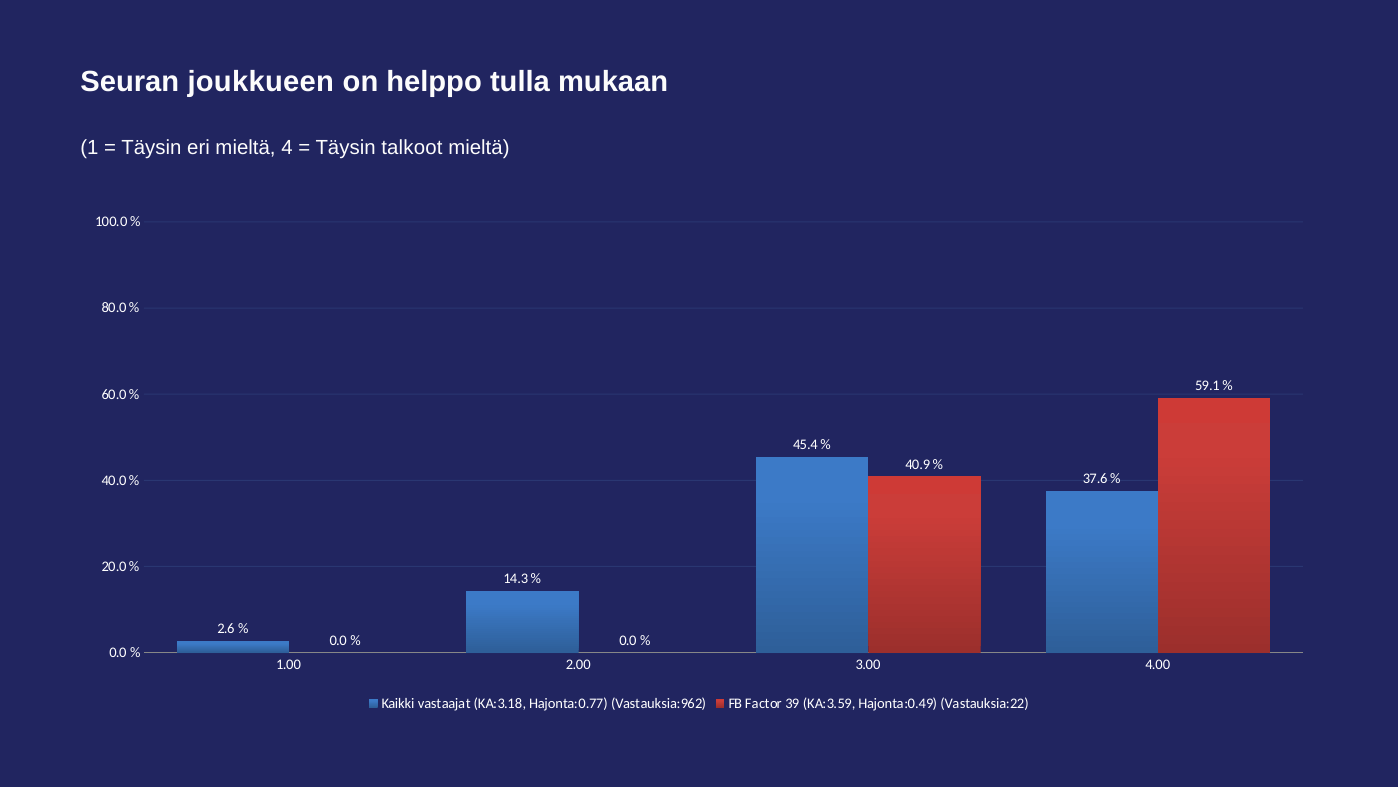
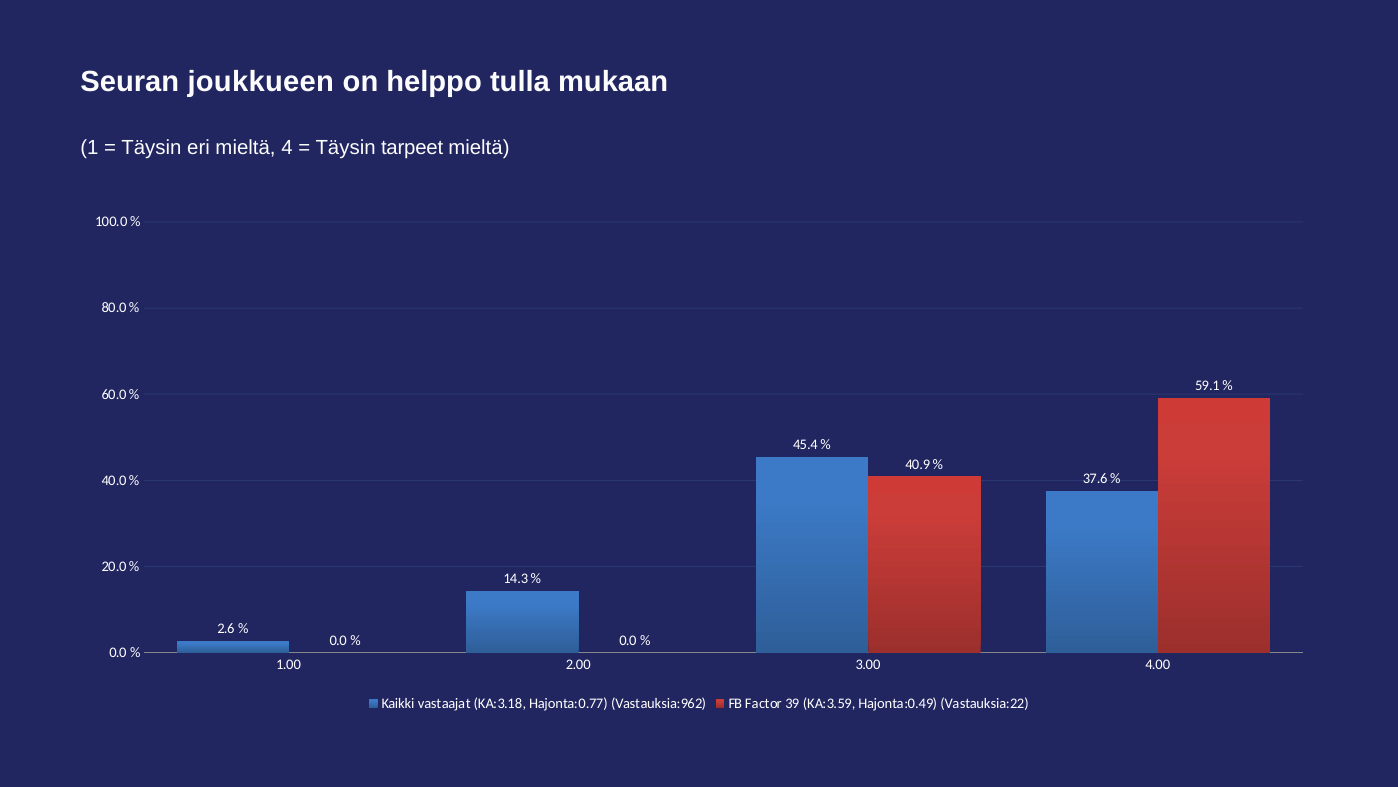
talkoot: talkoot -> tarpeet (412, 148)
